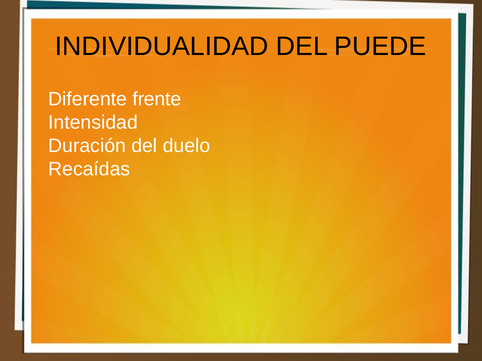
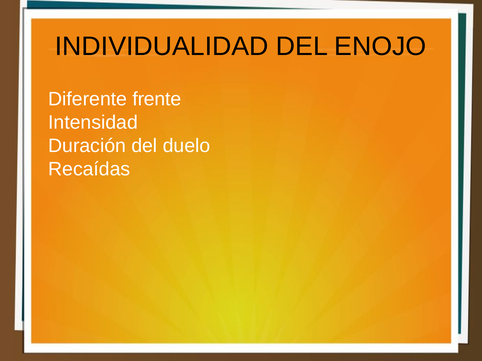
PUEDE: PUEDE -> ENOJO (380, 46)
